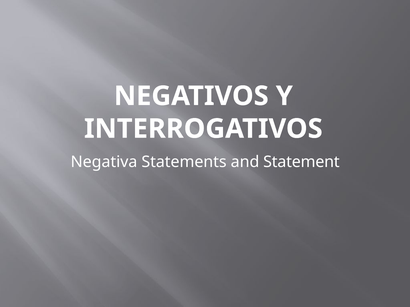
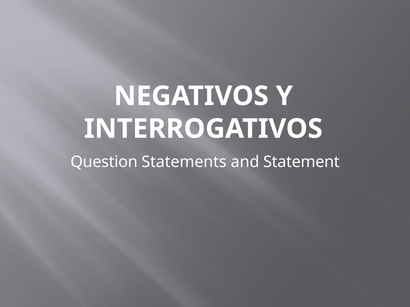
Negativa: Negativa -> Question (104, 162)
